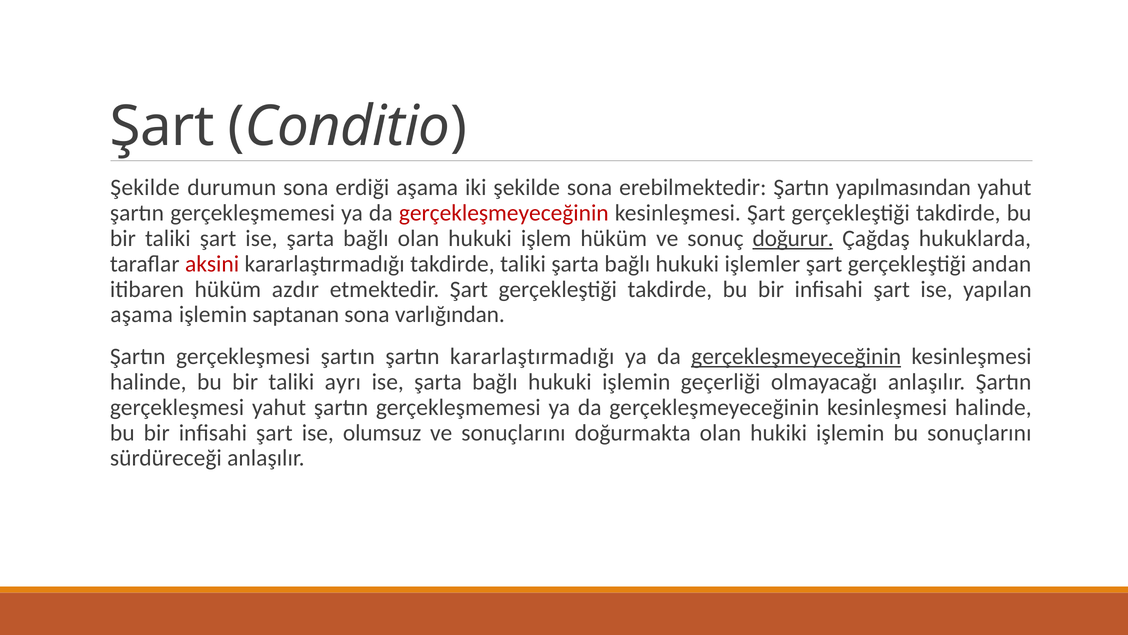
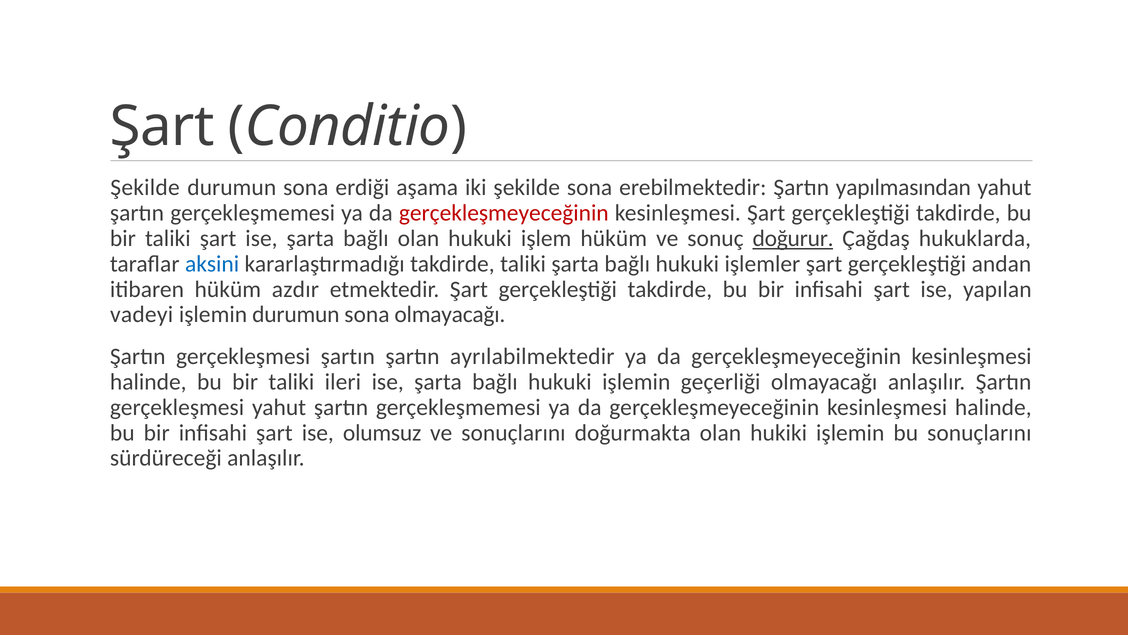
aksini colour: red -> blue (212, 264)
aşama: aşama -> vadeyi (142, 314)
işlemin saptanan: saptanan -> durumun (296, 314)
sona varlığından: varlığından -> olmayacağı (450, 314)
şartın kararlaştırmadığı: kararlaştırmadığı -> ayrılabilmektedir (532, 356)
gerçekleşmeyeceğinin underline: present -> none (796, 356)
ayrı: ayrı -> ileri (343, 382)
